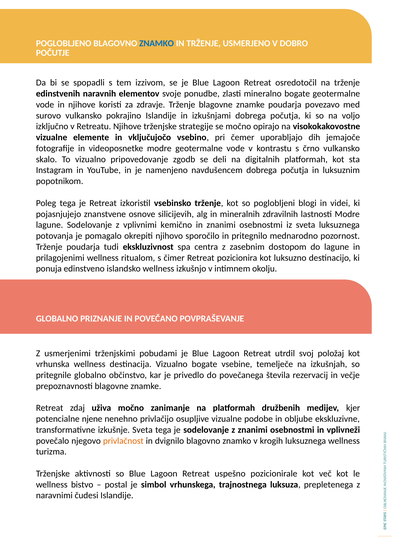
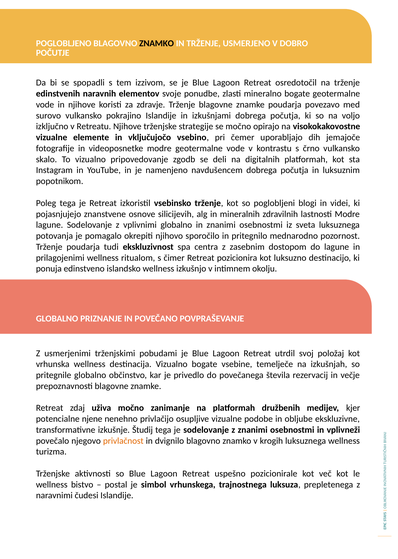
ZNAMKO colour: blue -> black (157, 43)
vplivnimi kemično: kemično -> globalno (176, 225)
izkušnje Sveta: Sveta -> Študij (143, 429)
